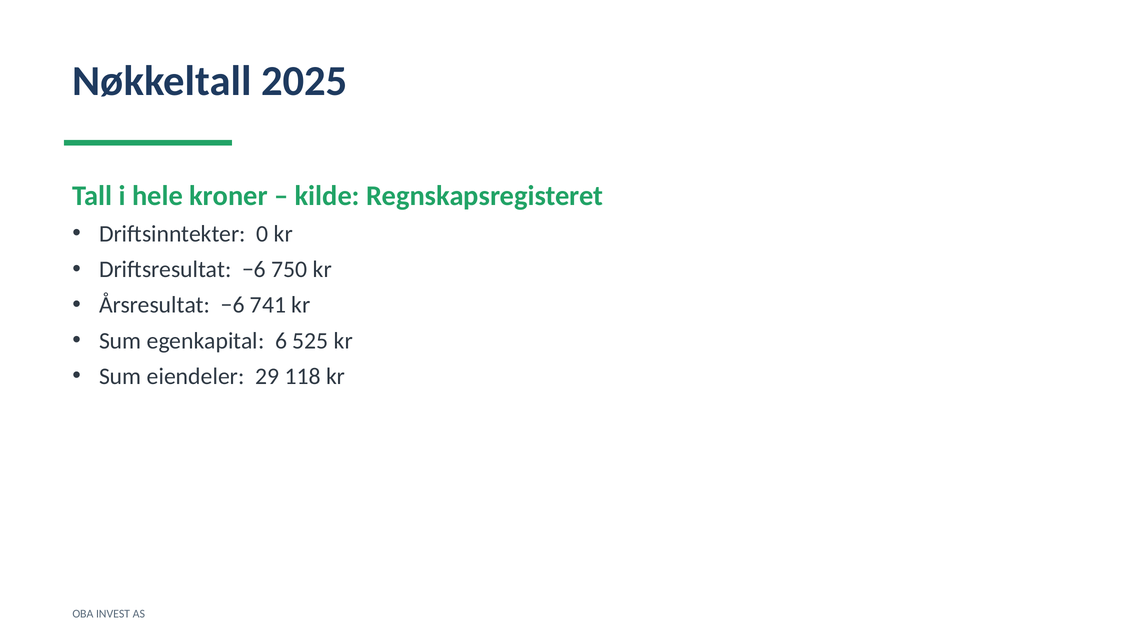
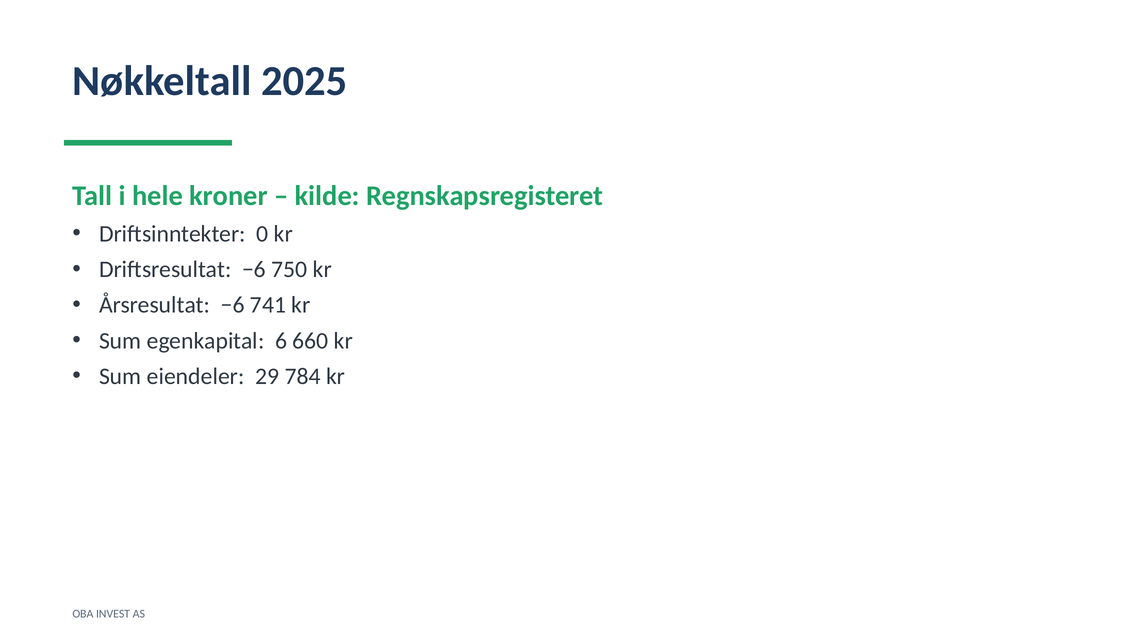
525: 525 -> 660 (310, 341)
118: 118 -> 784 (303, 376)
